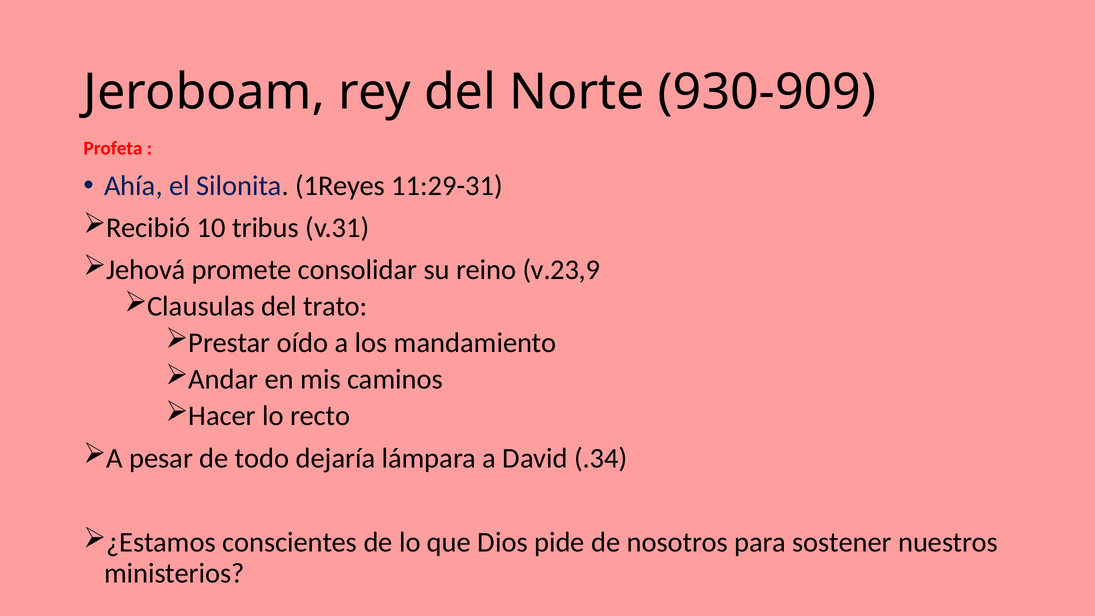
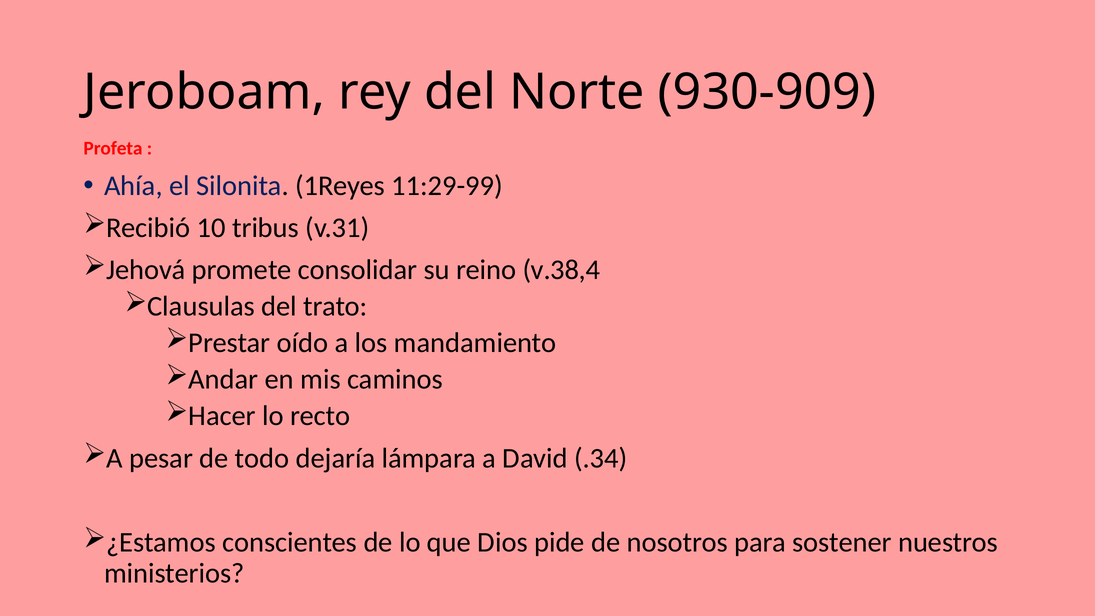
11:29-31: 11:29-31 -> 11:29-99 (447, 186)
v.23,9: v.23,9 -> v.38,4 (561, 270)
